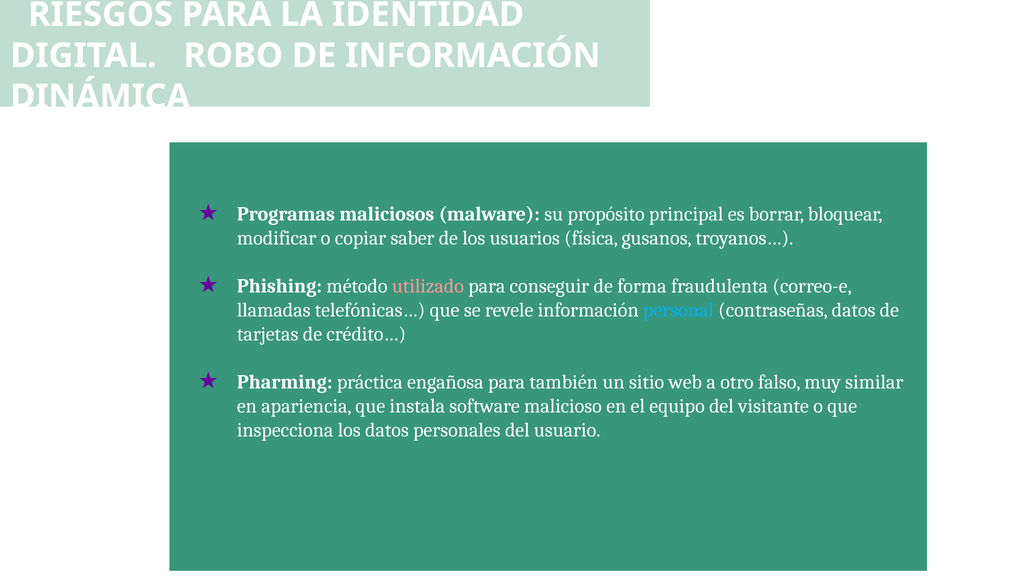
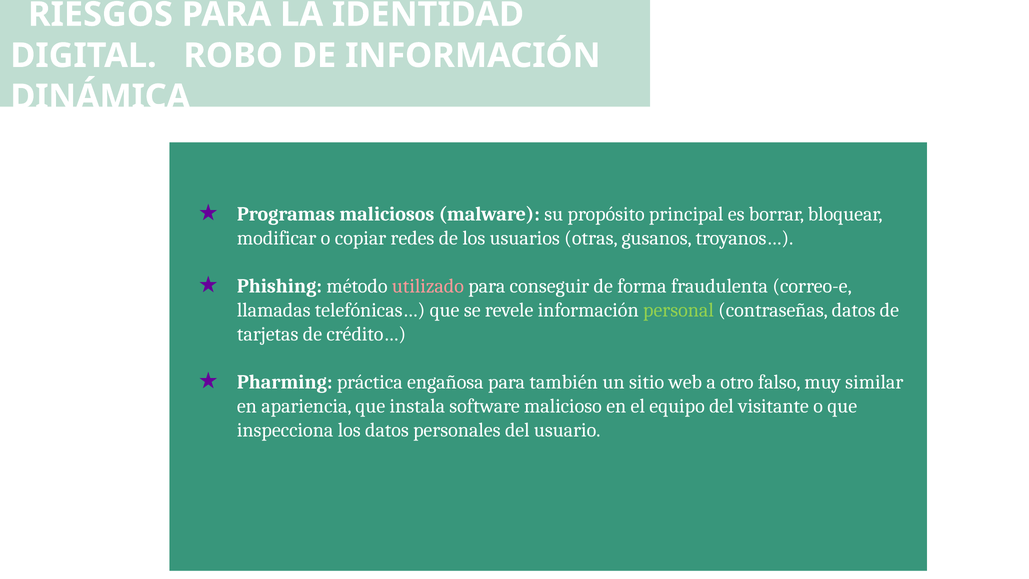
saber: saber -> redes (412, 238)
física: física -> otras (591, 238)
personal colour: light blue -> light green (678, 310)
